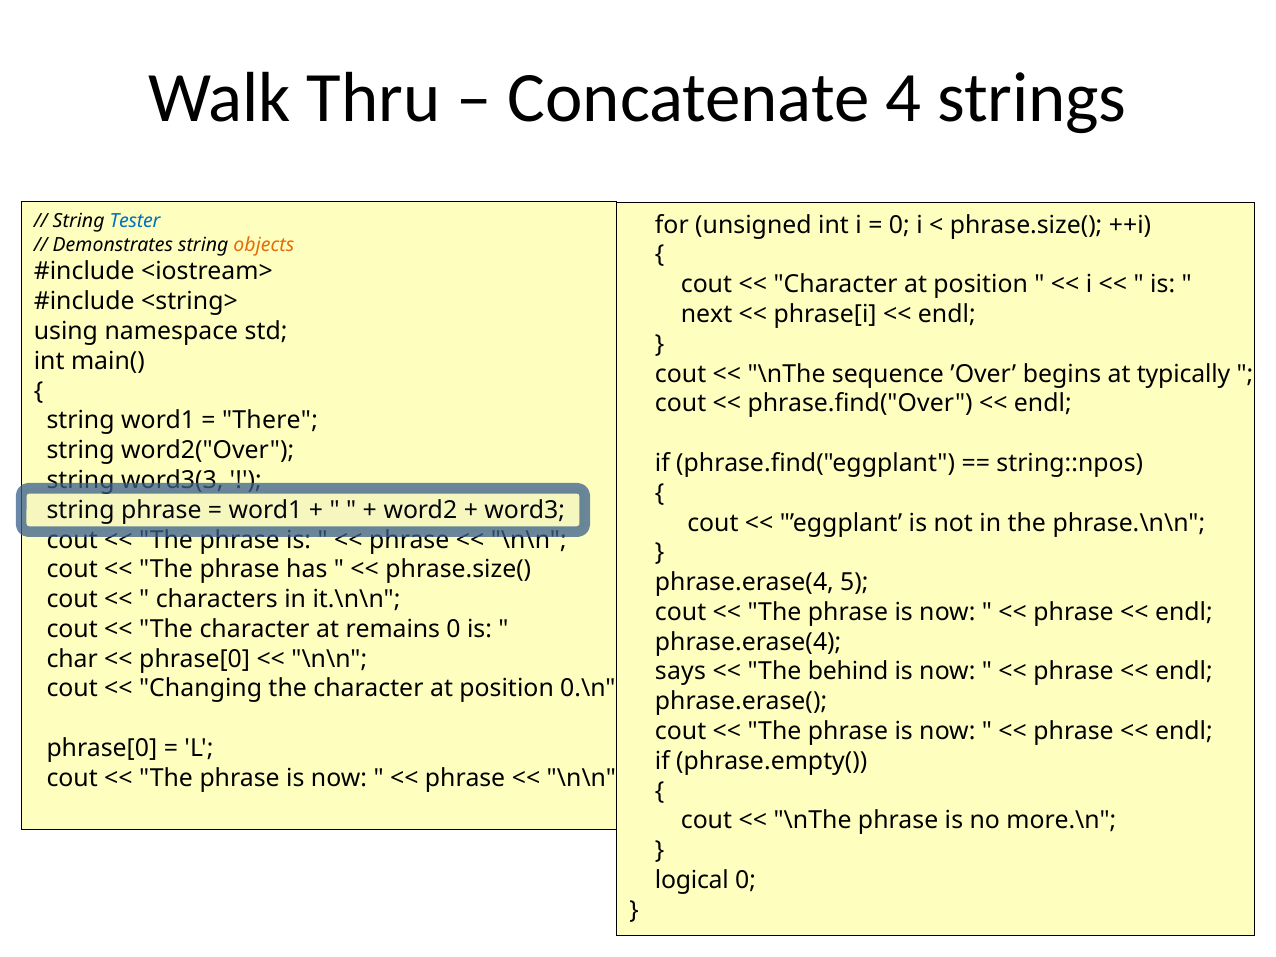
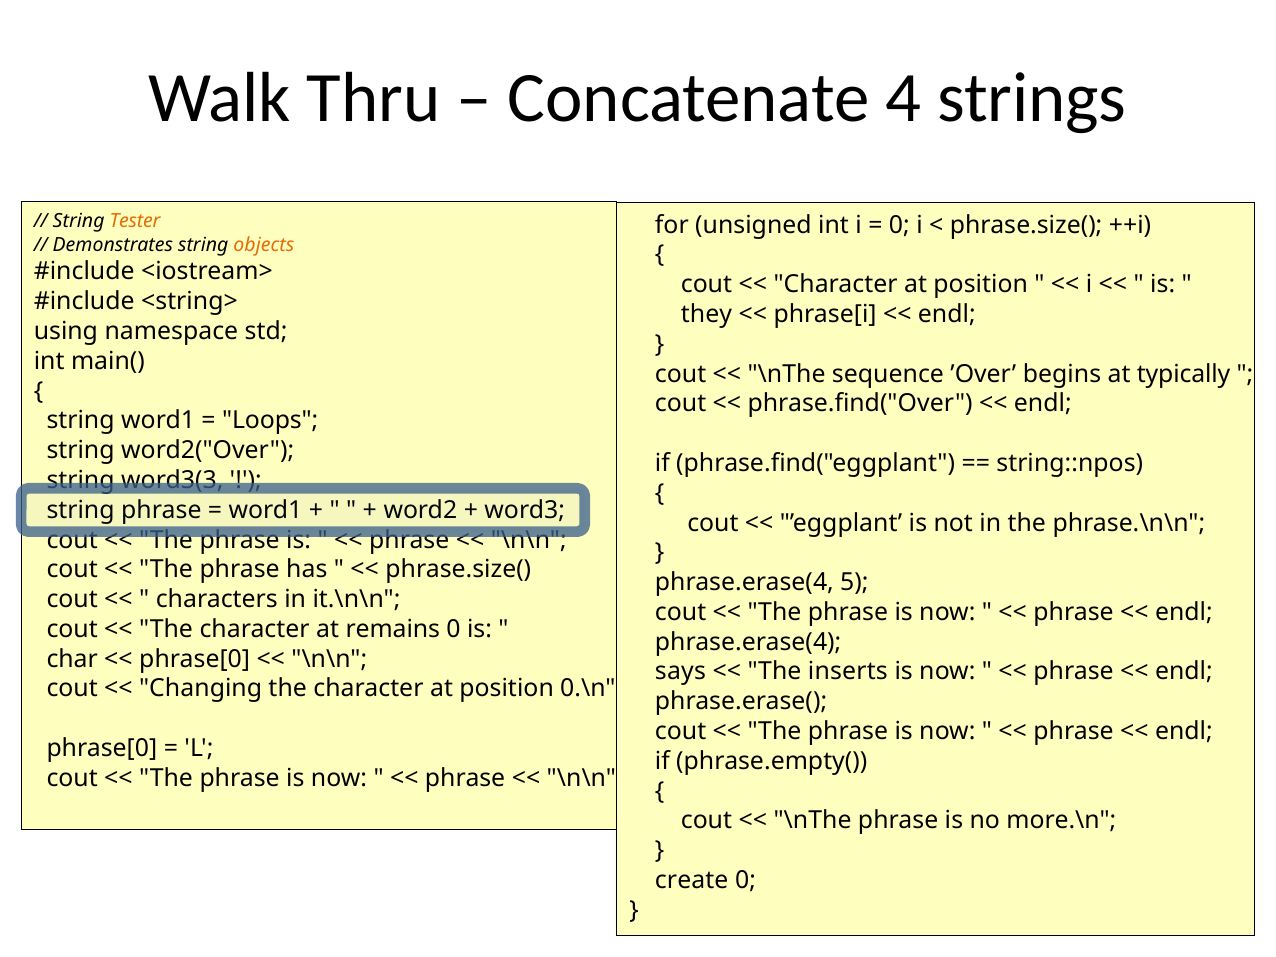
Tester colour: blue -> orange (135, 221)
next: next -> they (707, 314)
There: There -> Loops (270, 421)
behind: behind -> inserts (848, 672)
logical: logical -> create (692, 880)
